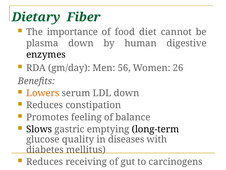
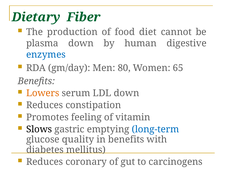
importance: importance -> production (72, 32)
enzymes colour: black -> blue (46, 55)
56: 56 -> 80 (124, 68)
26: 26 -> 65 (178, 68)
balance: balance -> vitamin (133, 117)
long-term colour: black -> blue (155, 129)
in diseases: diseases -> benefits (126, 139)
receiving: receiving -> coronary (86, 161)
